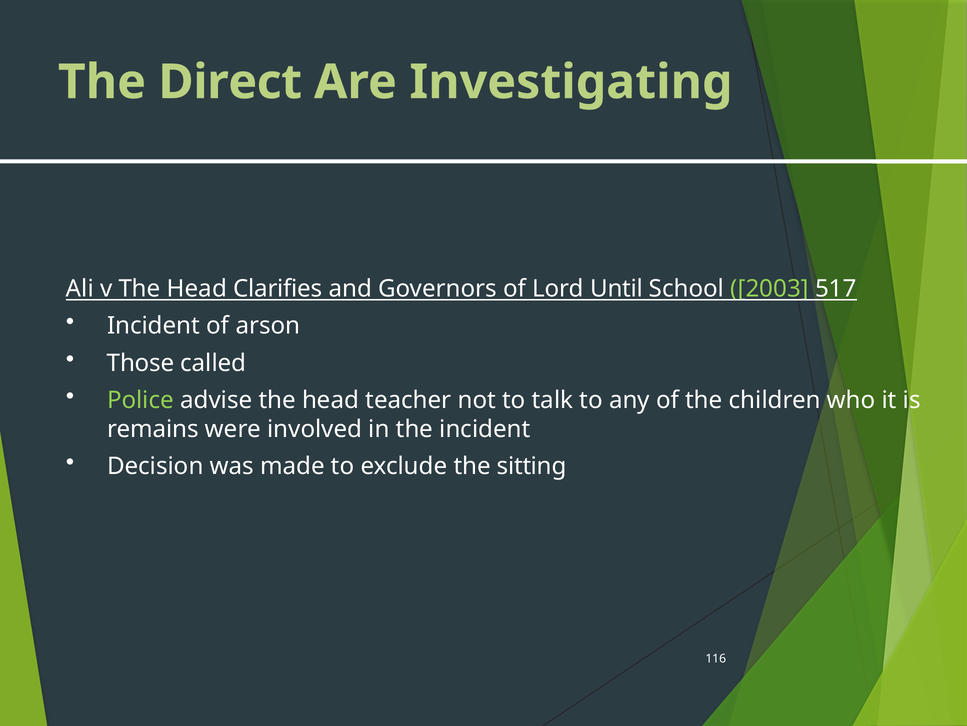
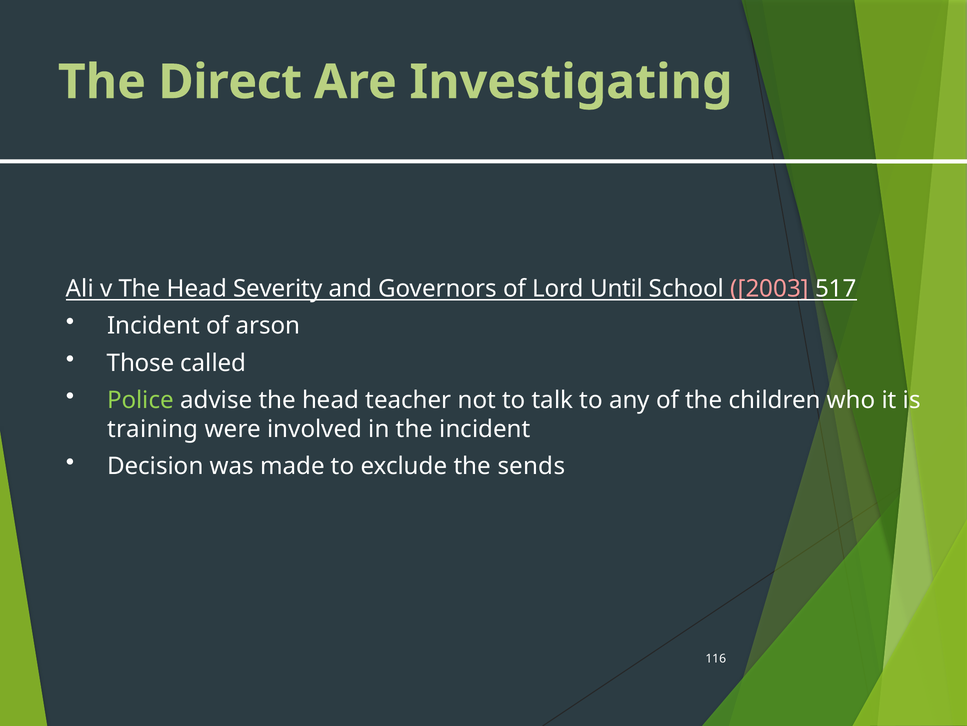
Clarifies: Clarifies -> Severity (278, 288)
2003 colour: light green -> pink (770, 288)
remains: remains -> training (153, 429)
sitting: sitting -> sends (531, 466)
